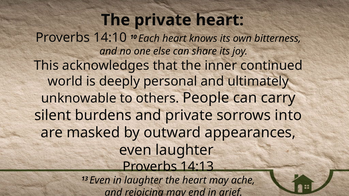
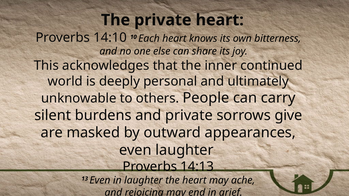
into: into -> give (289, 115)
